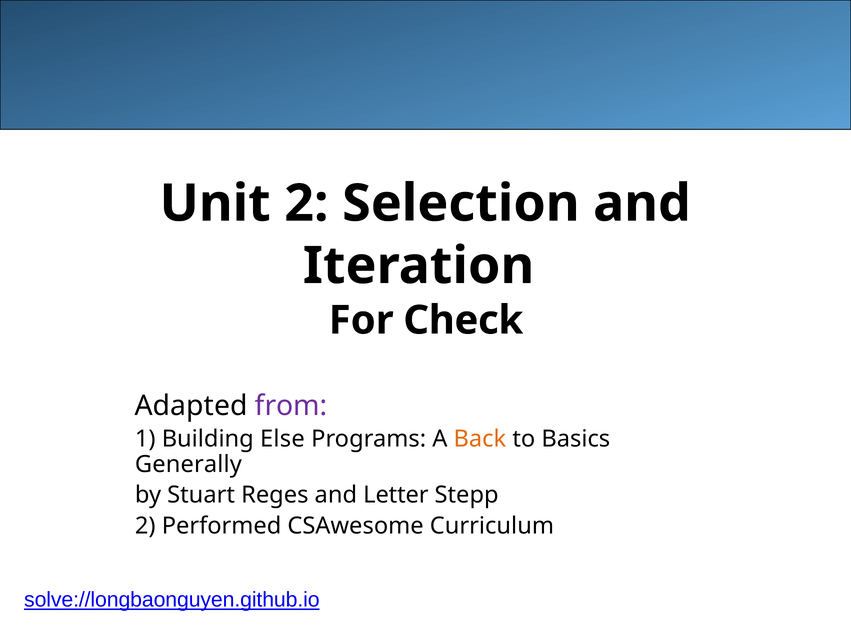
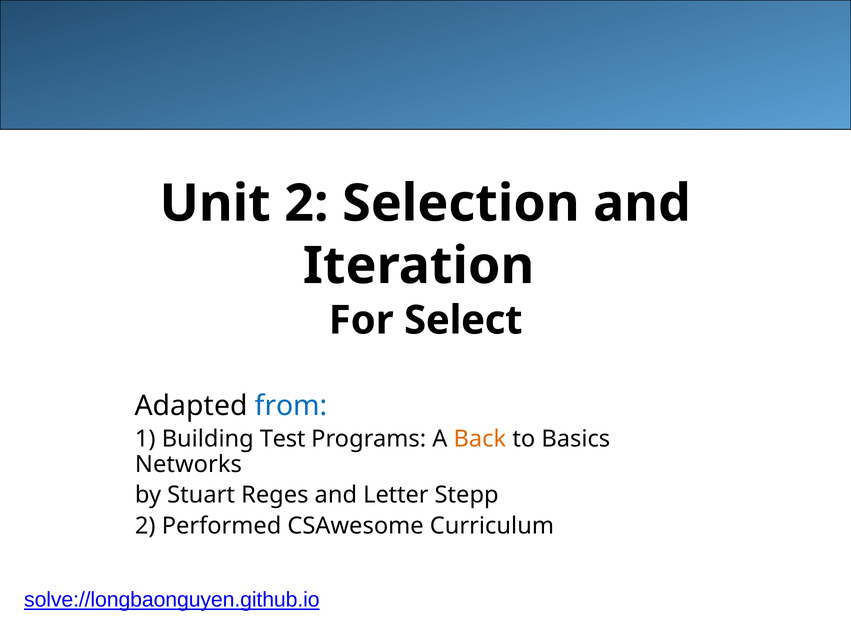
Check: Check -> Select (463, 320)
from colour: purple -> blue (291, 406)
Else: Else -> Test (283, 439)
Generally: Generally -> Networks (188, 465)
